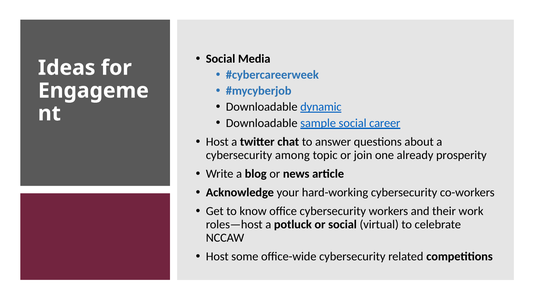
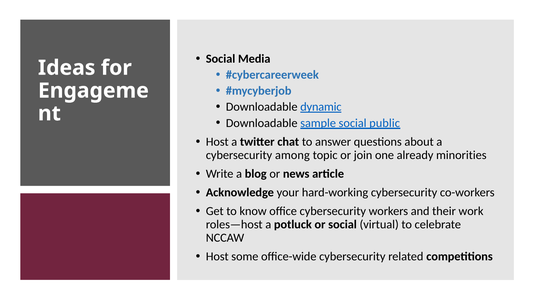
career: career -> public (385, 123)
prosperity: prosperity -> minorities (461, 155)
